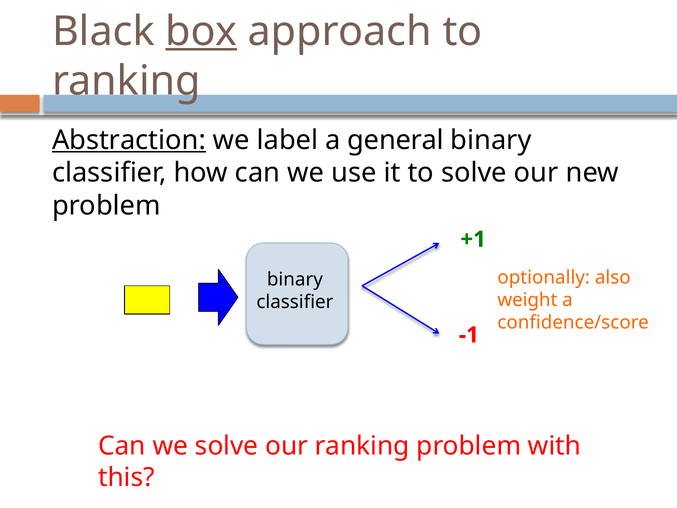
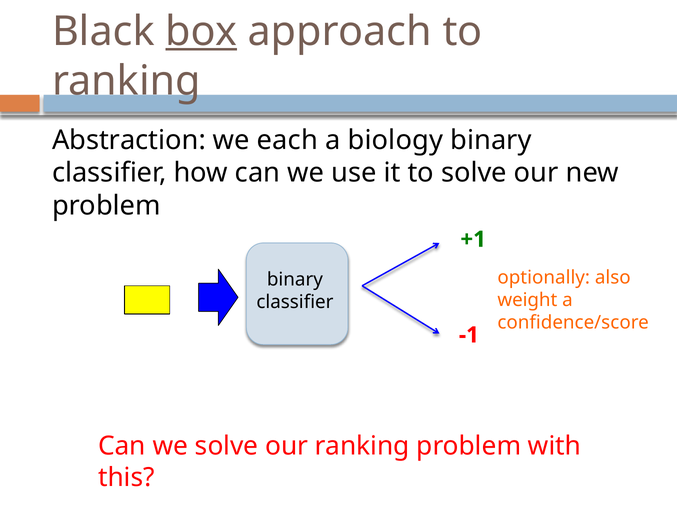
Abstraction underline: present -> none (129, 140)
label: label -> each (287, 140)
general: general -> biology (395, 140)
